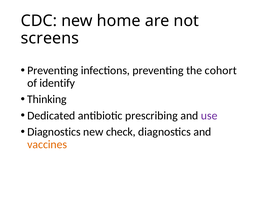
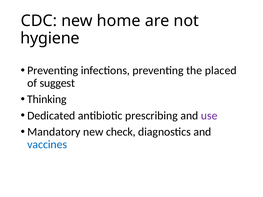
screens: screens -> hygiene (50, 38)
cohort: cohort -> placed (221, 70)
identify: identify -> suggest (57, 83)
Diagnostics: Diagnostics -> Mandatory (54, 132)
vaccines colour: orange -> blue (47, 145)
